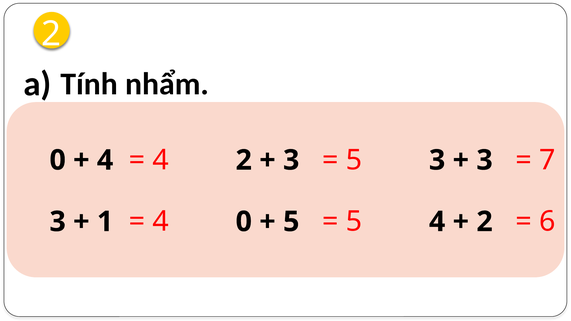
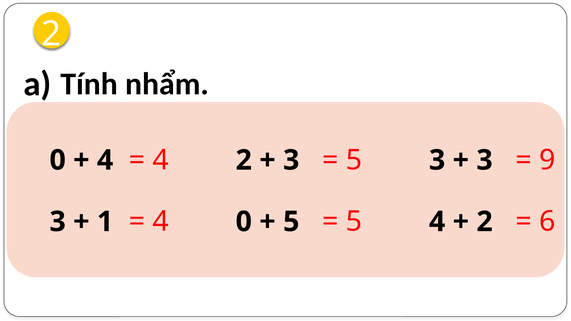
7: 7 -> 9 (547, 160)
